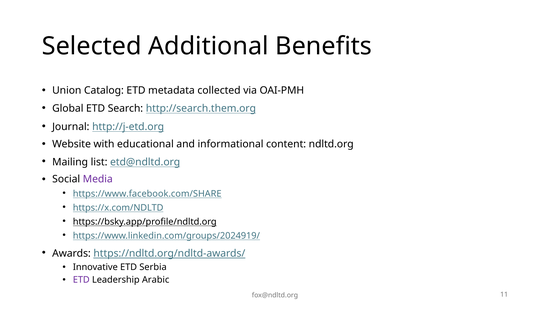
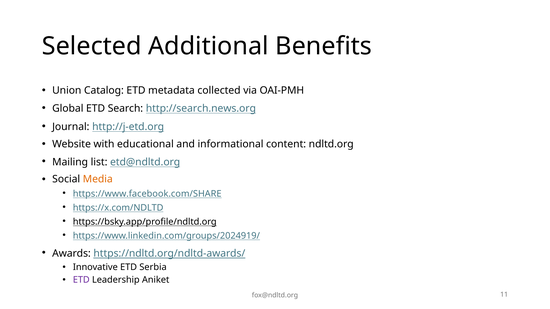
http://search.them.org: http://search.them.org -> http://search.news.org (201, 109)
Media colour: purple -> orange (98, 179)
Arabic: Arabic -> Aniket (156, 280)
